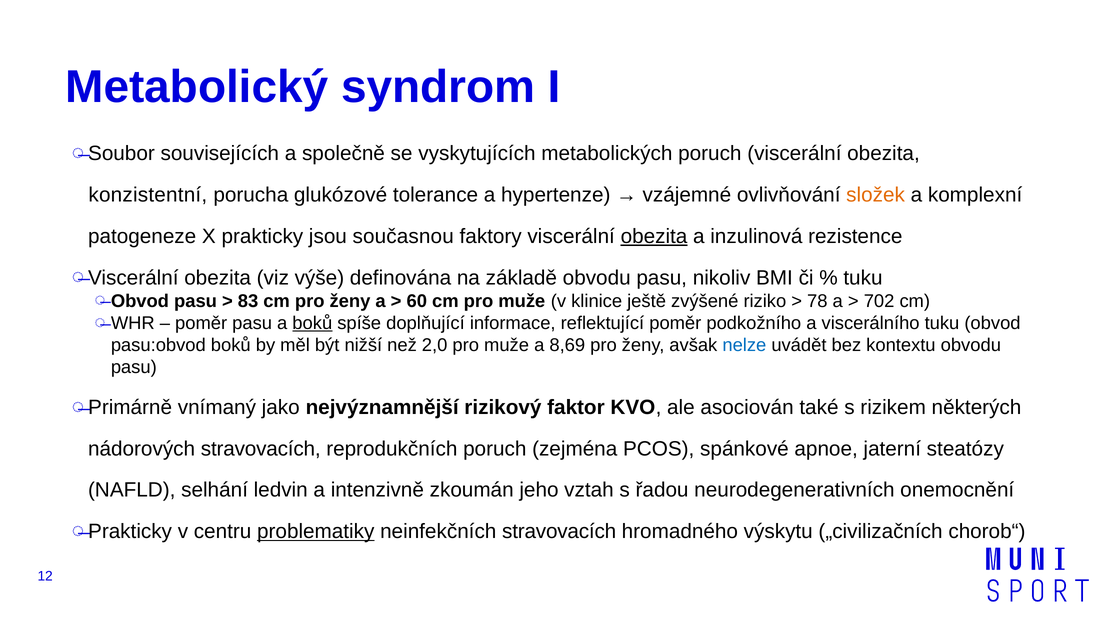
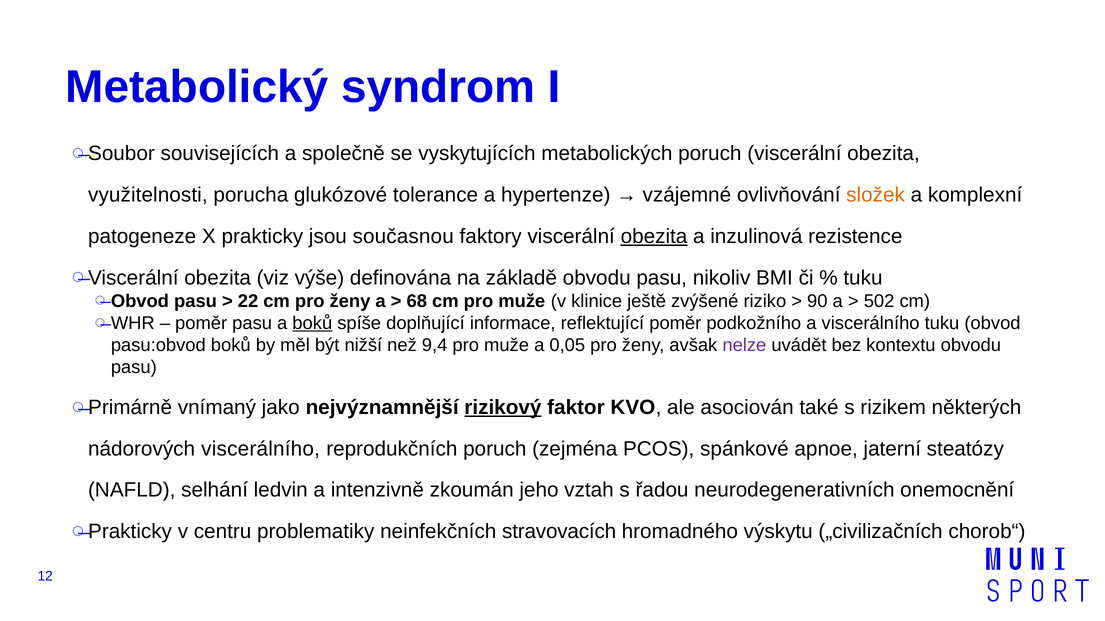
konzistentní: konzistentní -> využitelnosti (148, 195)
83: 83 -> 22 (248, 301)
60: 60 -> 68 (417, 301)
78: 78 -> 90 (817, 301)
702: 702 -> 502 (879, 301)
2,0: 2,0 -> 9,4 (435, 345)
8,69: 8,69 -> 0,05 (567, 345)
nelze colour: blue -> purple (744, 345)
rizikový underline: none -> present (503, 408)
nádorových stravovacích: stravovacích -> viscerálního (261, 449)
problematiky underline: present -> none (316, 532)
